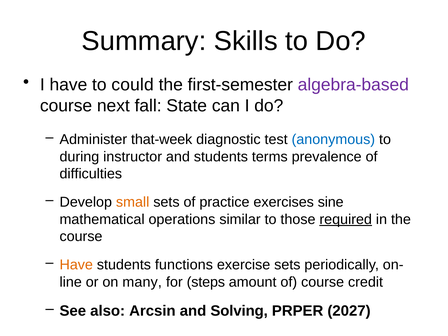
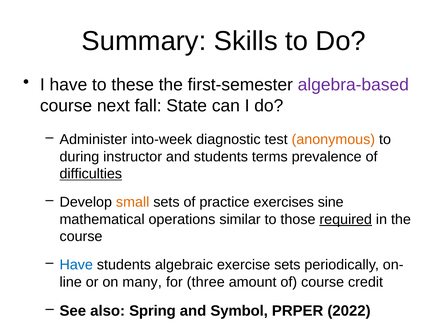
could: could -> these (133, 85)
that-week: that-week -> into-week (162, 140)
anonymous colour: blue -> orange (333, 140)
difficulties underline: none -> present (91, 174)
Have colour: orange -> blue (76, 265)
functions: functions -> algebraic (184, 265)
steps: steps -> three (206, 282)
Arcsin: Arcsin -> Spring (152, 311)
Solving: Solving -> Symbol (239, 311)
2027: 2027 -> 2022 (349, 311)
